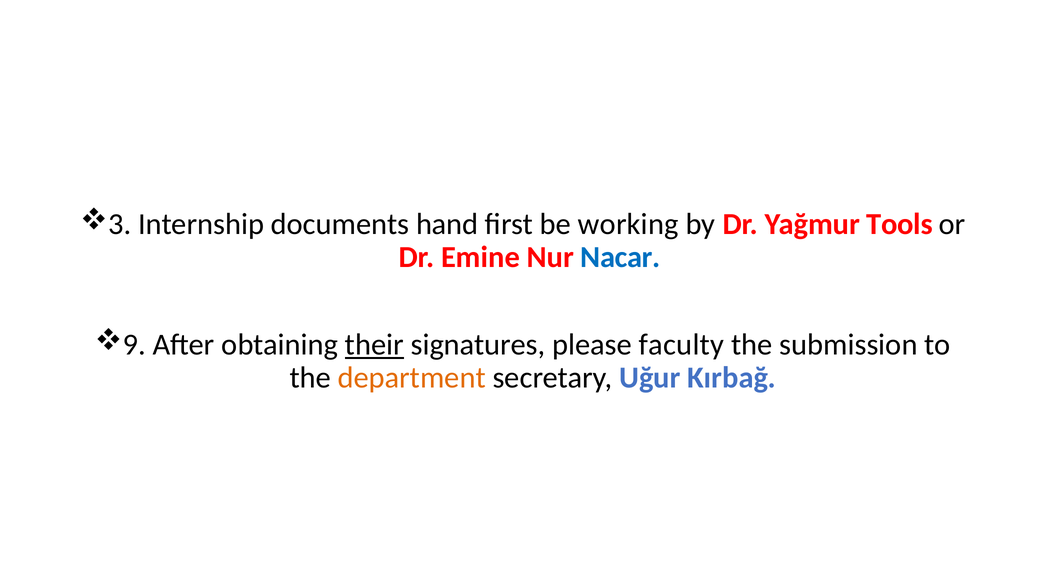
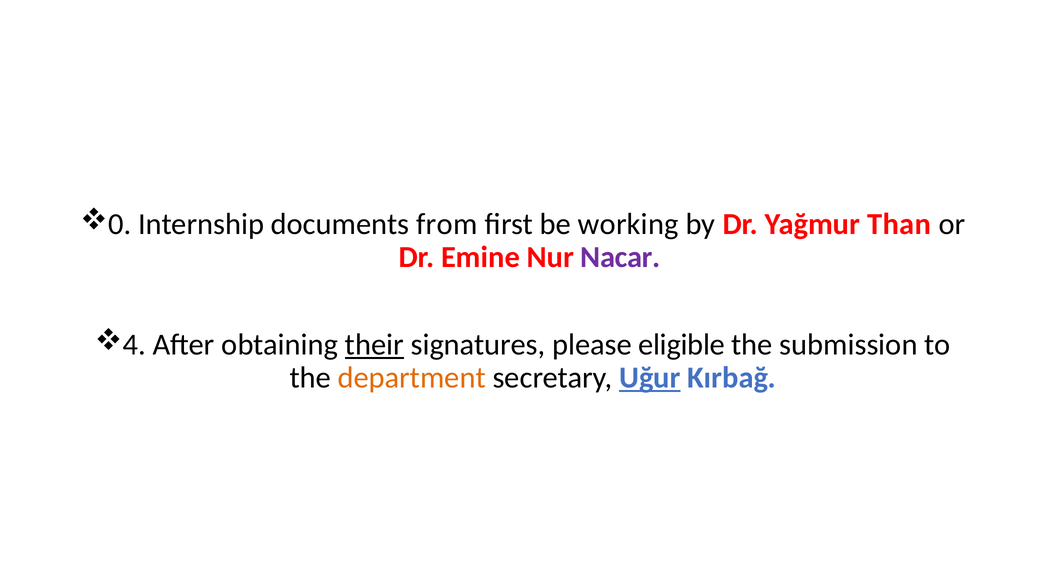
3: 3 -> 0 (120, 224)
hand: hand -> from (447, 224)
Tools: Tools -> Than (899, 224)
Nacar colour: blue -> purple (620, 257)
9: 9 -> 4 (134, 345)
faculty: faculty -> eligible (682, 345)
Uğur underline: none -> present (650, 378)
